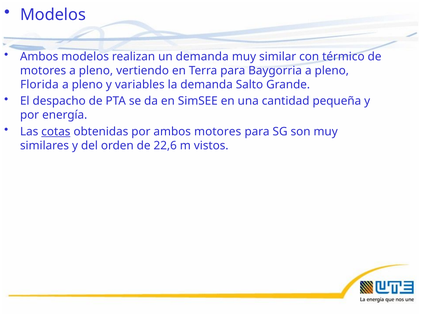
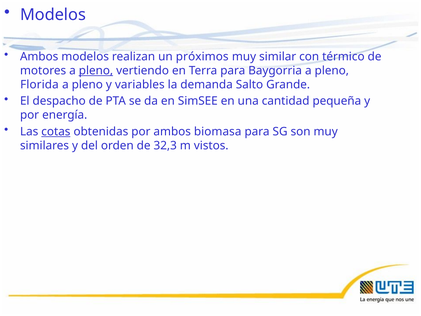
un demanda: demanda -> próximos (202, 57)
pleno underline: none -> present (96, 71)
ambos motores: motores -> biomasa (218, 131)
22,6: 22,6 -> 32,3 (165, 145)
